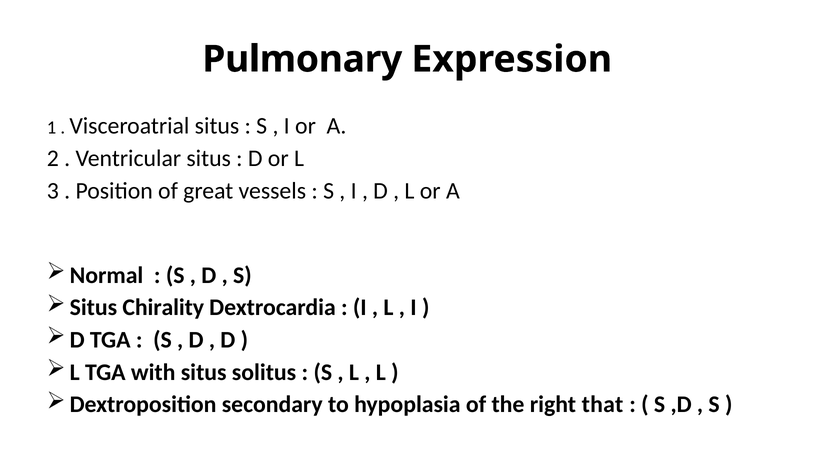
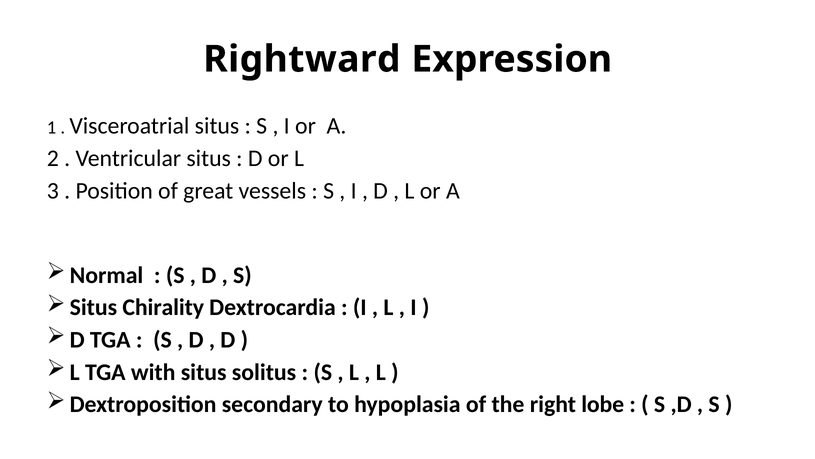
Pulmonary: Pulmonary -> Rightward (302, 59)
that: that -> lobe (603, 404)
